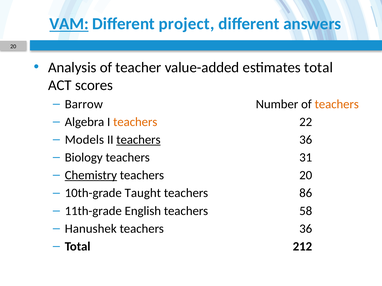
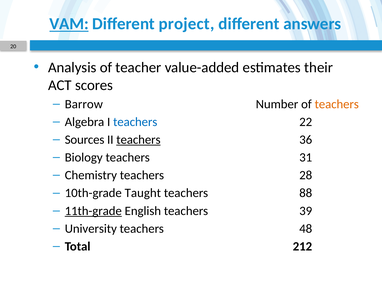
estimates total: total -> their (319, 68)
teachers colour: orange -> blue (135, 122)
Models: Models -> Sources (85, 140)
Chemistry underline: present -> none (91, 176)
teachers 20: 20 -> 28 (306, 176)
86: 86 -> 88 (306, 193)
11th-grade underline: none -> present (93, 211)
58: 58 -> 39 (306, 211)
Hanushek: Hanushek -> University (91, 229)
36: 36 -> 48 (306, 229)
